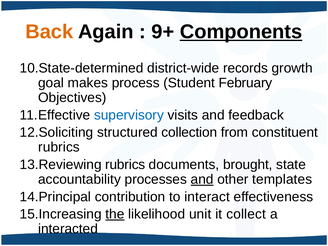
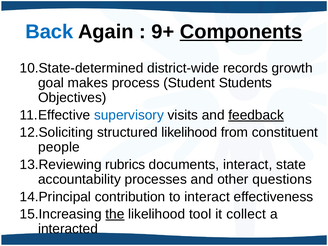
Back colour: orange -> blue (49, 32)
February: February -> Students (245, 83)
feedback underline: none -> present (256, 115)
structured collection: collection -> likelihood (189, 132)
rubrics: rubrics -> people (59, 147)
documents brought: brought -> interact (248, 165)
and underline: present -> none (202, 179)
templates: templates -> questions (282, 179)
unit: unit -> tool (200, 214)
